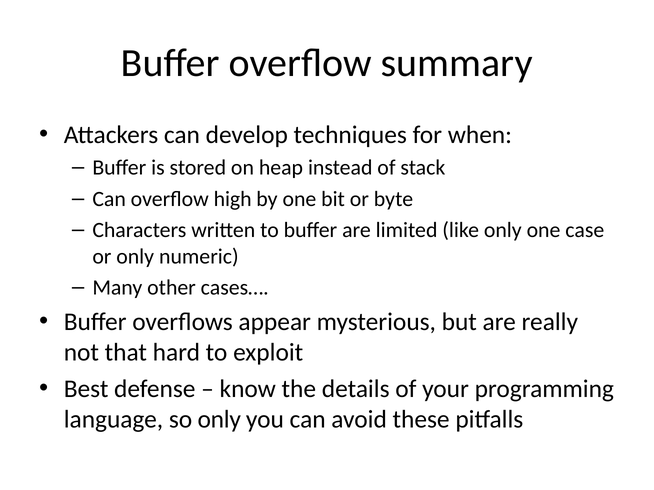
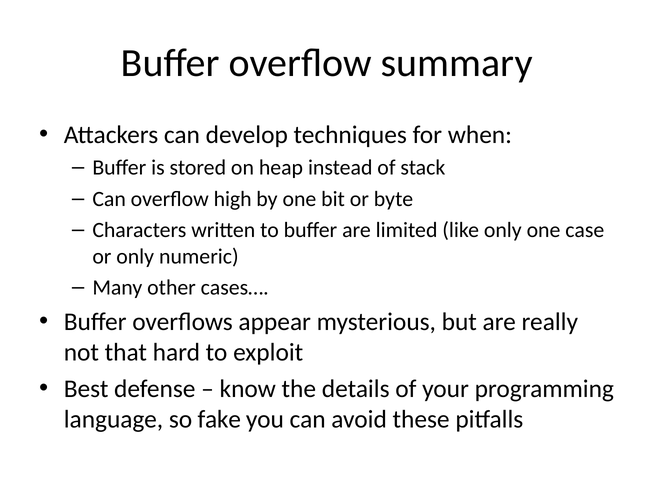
so only: only -> fake (219, 420)
